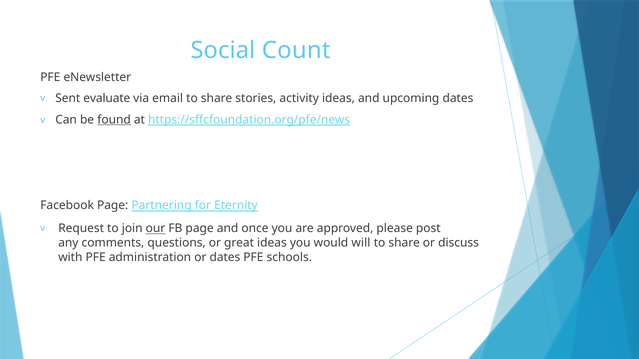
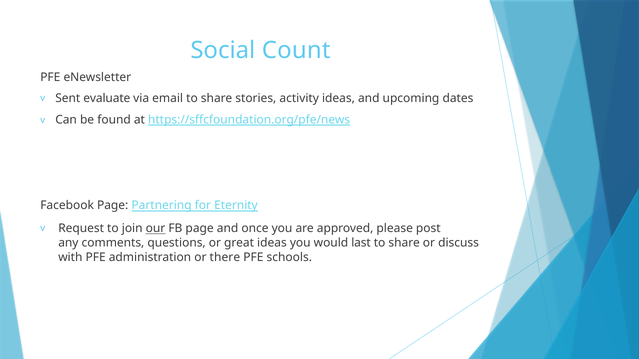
found underline: present -> none (114, 120)
will: will -> last (361, 243)
or dates: dates -> there (225, 257)
